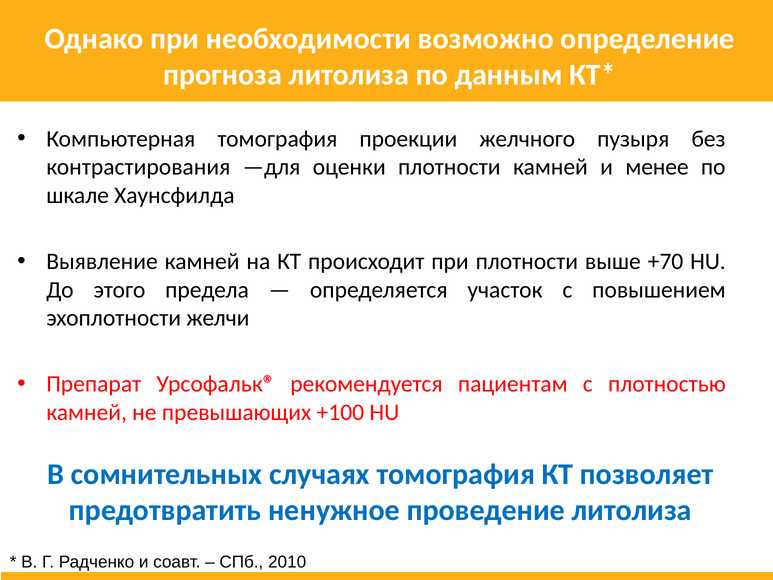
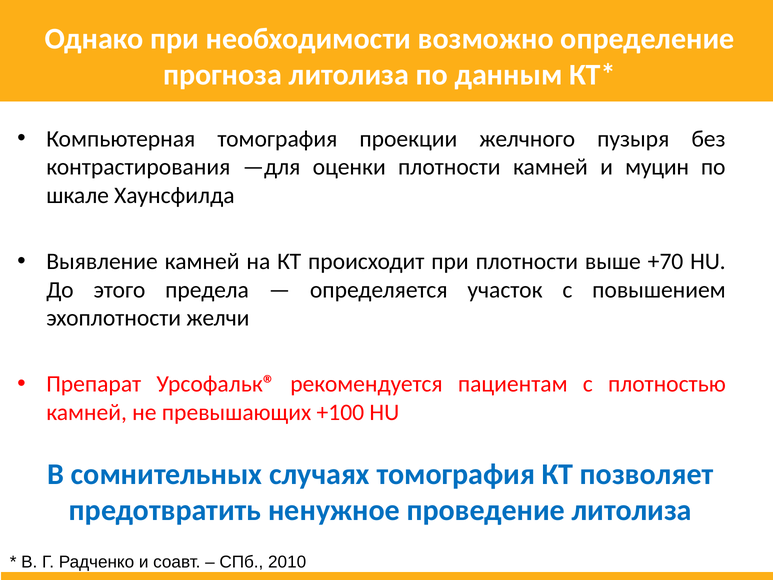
менее: менее -> муцин (657, 167)
